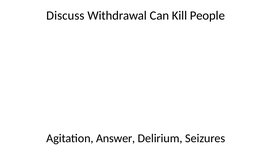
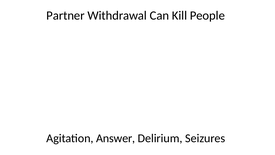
Discuss: Discuss -> Partner (65, 15)
